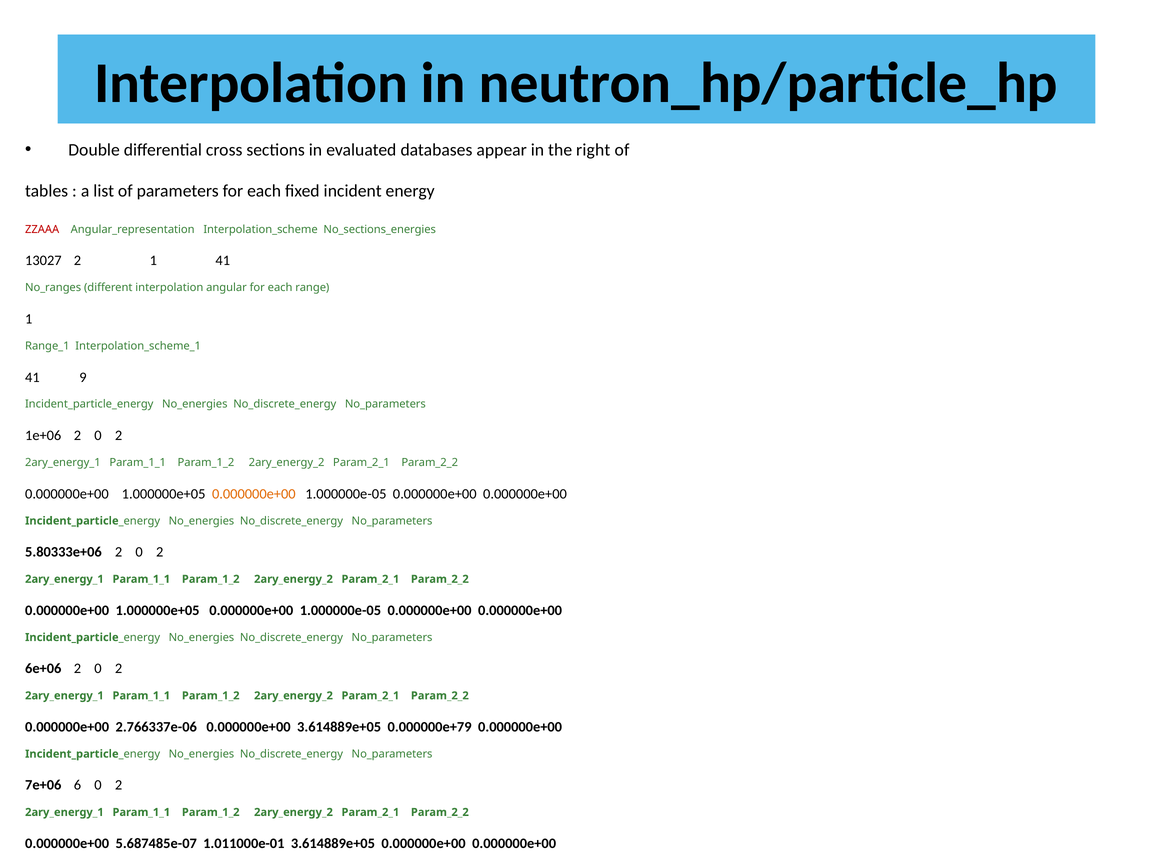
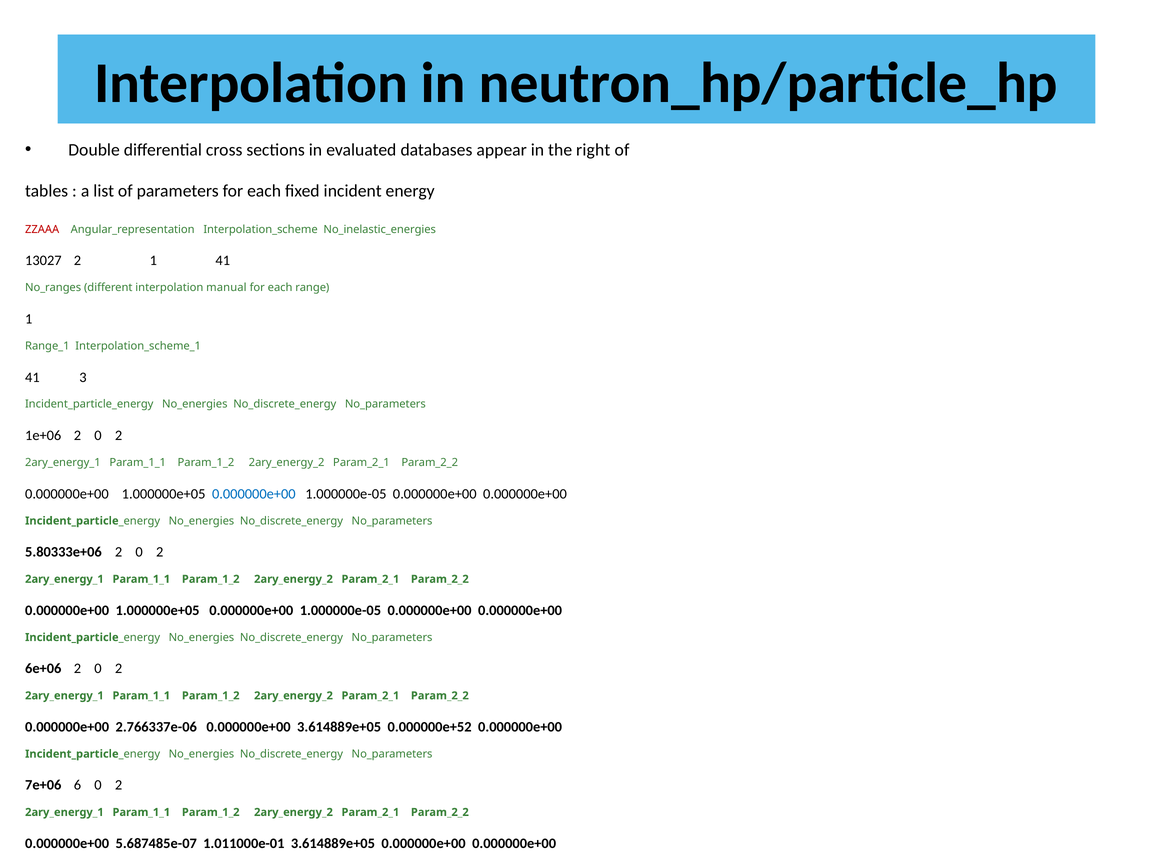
No_sections_energies: No_sections_energies -> No_inelastic_energies (380, 230)
angular: angular -> manual (226, 288)
9: 9 -> 3 (83, 378)
0.000000e+00 colour: orange -> blue (254, 494)
0.000000e+79: 0.000000e+79 -> 0.000000e+52 (430, 728)
